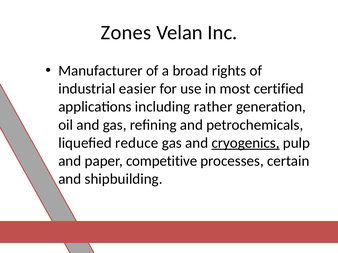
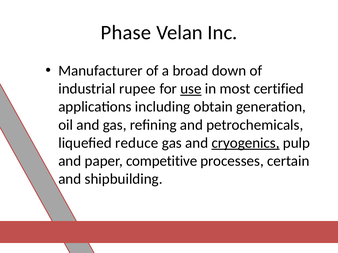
Zones: Zones -> Phase (126, 33)
broad rights: rights -> down (229, 71)
easier: easier -> rupee (137, 89)
use underline: none -> present (191, 89)
rather: rather -> obtain (213, 107)
